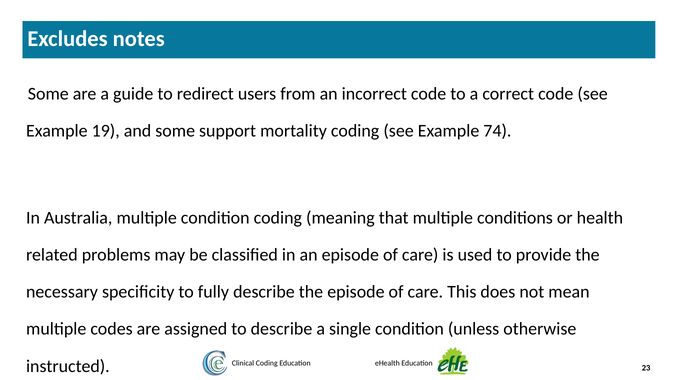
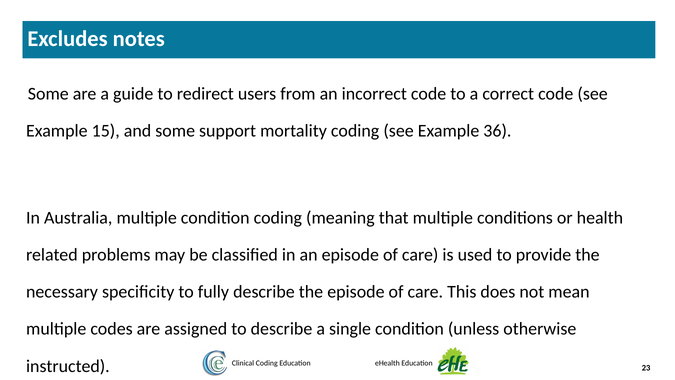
19: 19 -> 15 (106, 131)
74: 74 -> 36 (497, 131)
